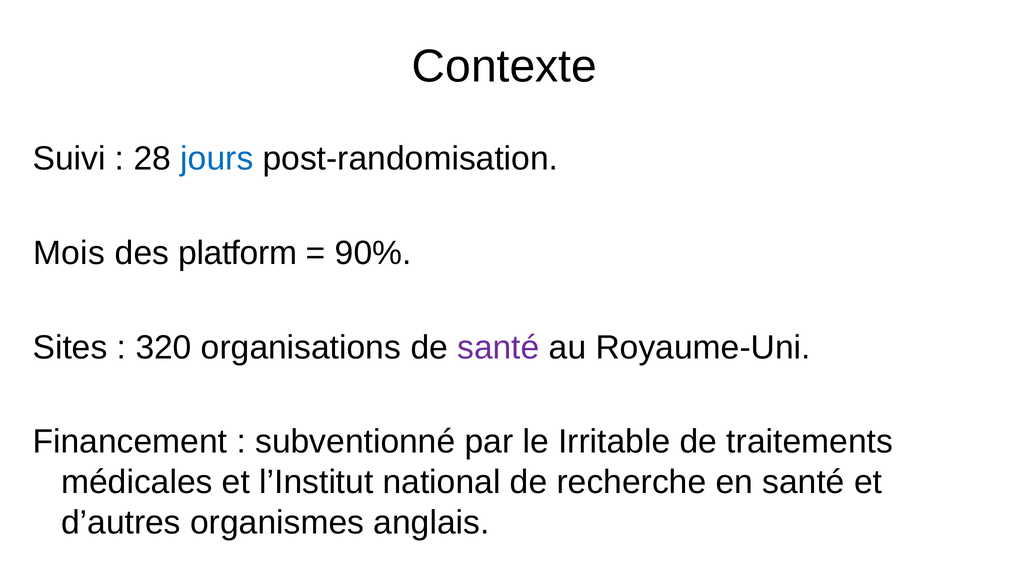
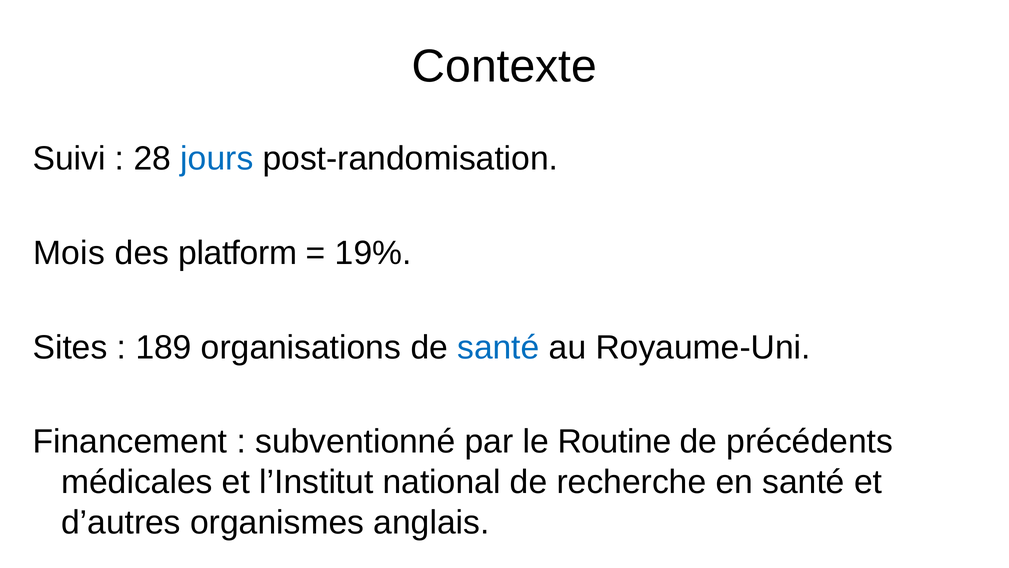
90%: 90% -> 19% (373, 253)
320: 320 -> 189 (164, 347)
santé colour: purple -> blue (498, 347)
Irritable: Irritable -> Routine (614, 441)
traitements: traitements -> précédents (810, 441)
